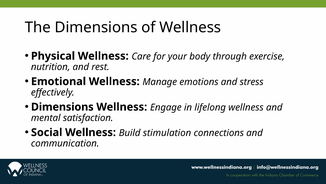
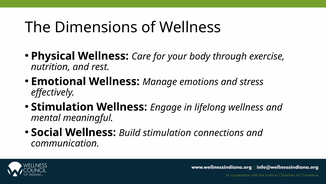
Dimensions: Dimensions -> Stimulation (62, 107)
satisfaction: satisfaction -> meaningful (88, 118)
